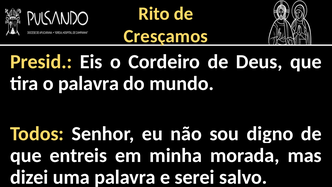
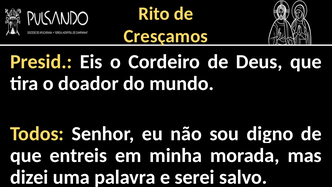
o palavra: palavra -> doador (88, 83)
